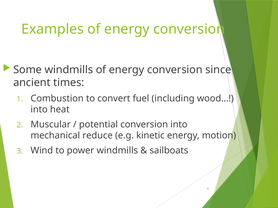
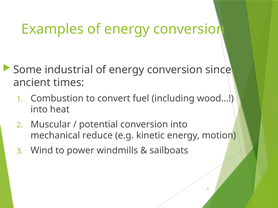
Some windmills: windmills -> industrial (69, 70)
